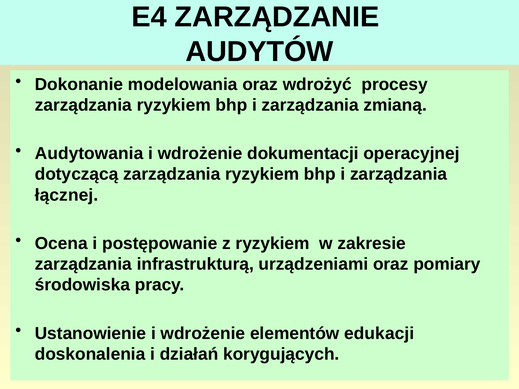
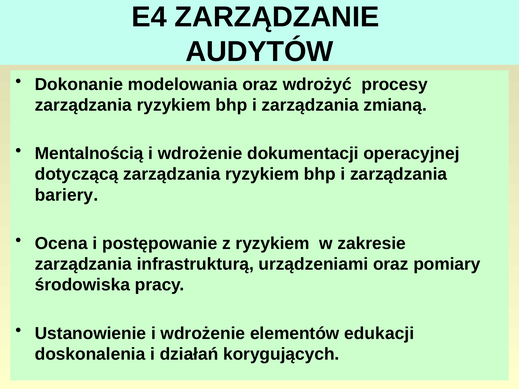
Audytowania: Audytowania -> Mentalnością (89, 154)
łącznej: łącznej -> bariery (67, 195)
